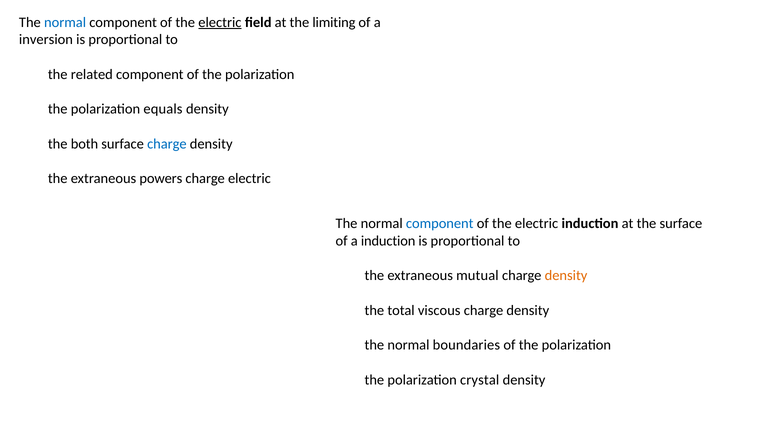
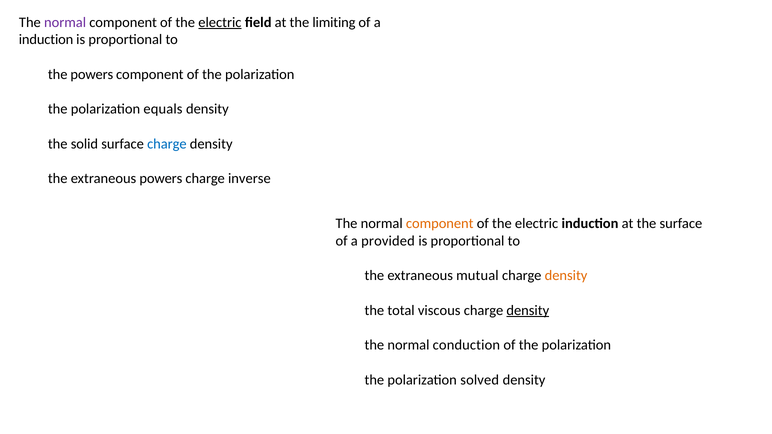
normal colour: blue -> purple (65, 22)
inversion: inversion -> induction (46, 40)
the related: related -> powers (92, 74)
both: both -> solid (84, 144)
charge electric: electric -> inverse (249, 179)
component colour: blue -> orange (440, 224)
a induction: induction -> provided (388, 241)
density underline: none -> present (528, 311)
boundaries: boundaries -> conduction (466, 345)
crystal: crystal -> solved (480, 380)
